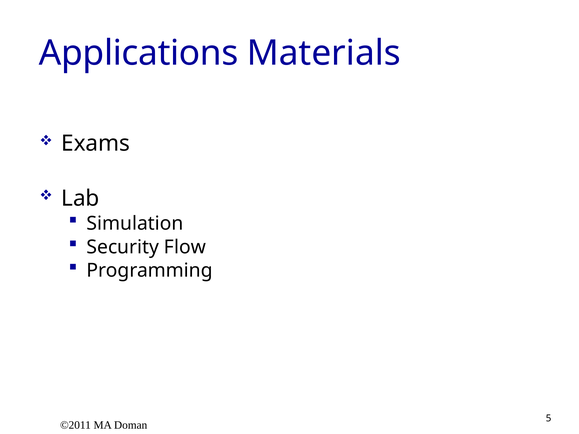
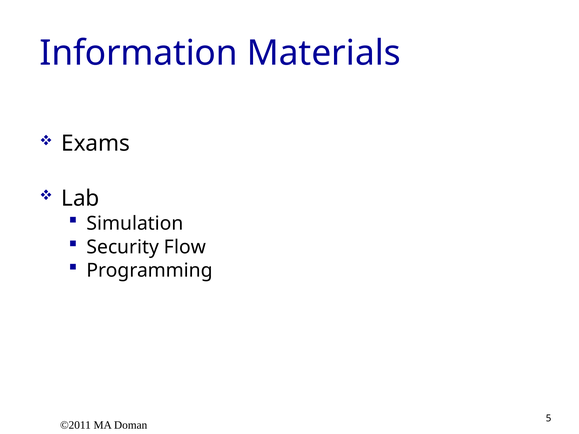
Applications: Applications -> Information (139, 53)
